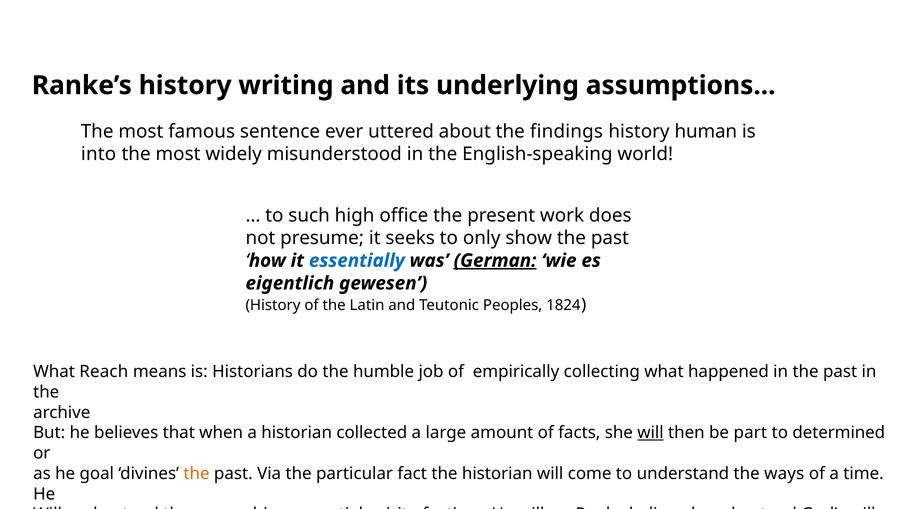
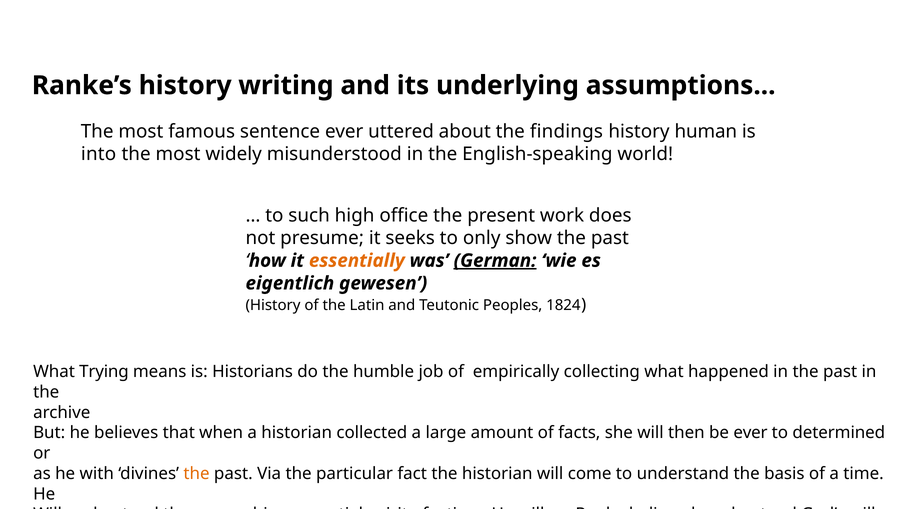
essentially colour: blue -> orange (357, 260)
Reach: Reach -> Trying (104, 371)
will underline: present -> none (650, 432)
be part: part -> ever (750, 432)
goal: goal -> with (97, 473)
ways: ways -> basis (784, 473)
